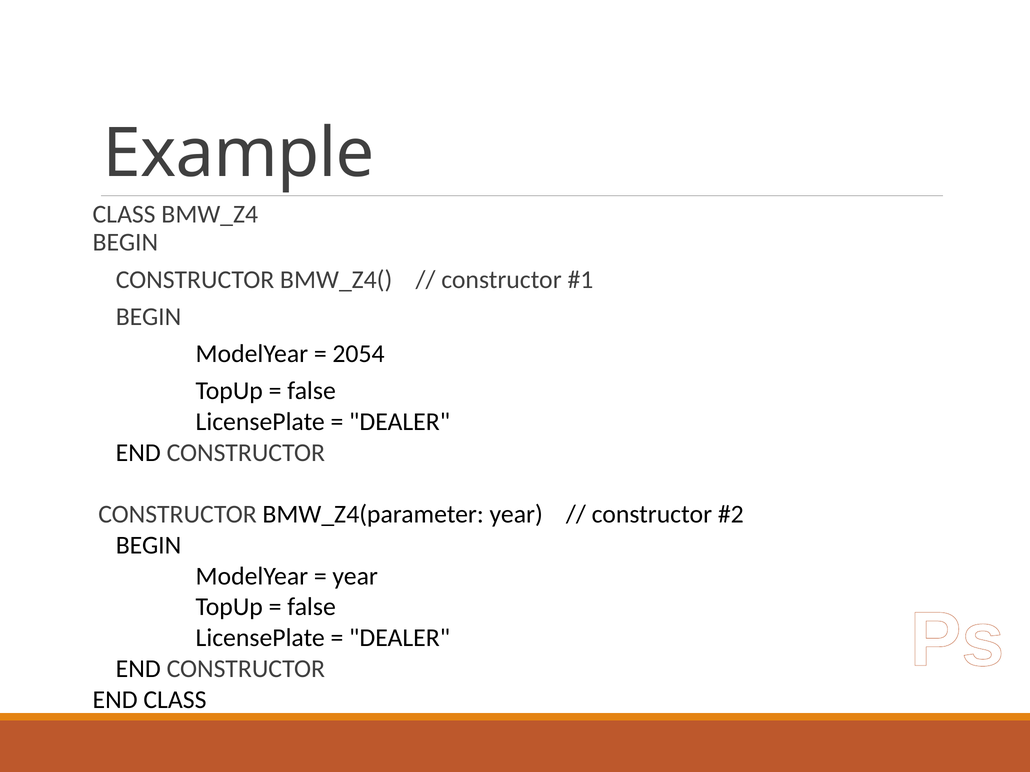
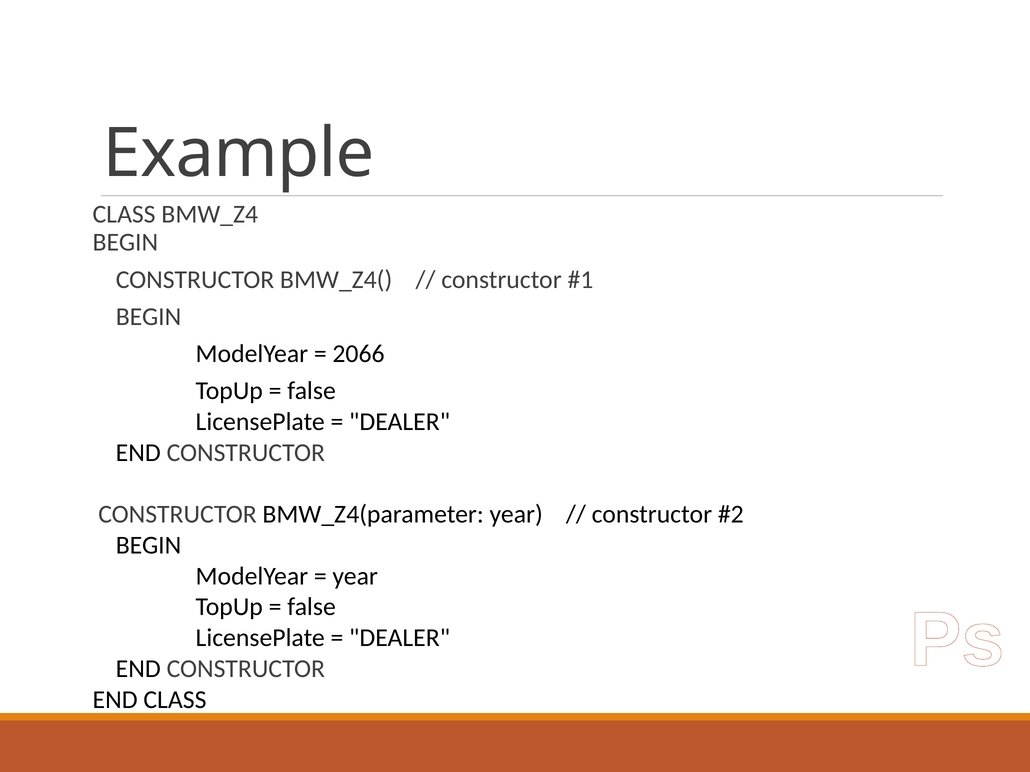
2054: 2054 -> 2066 (359, 354)
